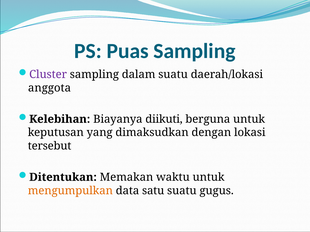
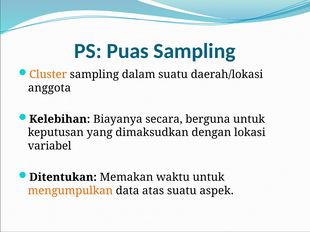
Cluster colour: purple -> orange (48, 75)
diikuti: diikuti -> secara (164, 119)
tersebut: tersebut -> variabel (50, 146)
satu: satu -> atas (153, 191)
gugus: gugus -> aspek (217, 191)
